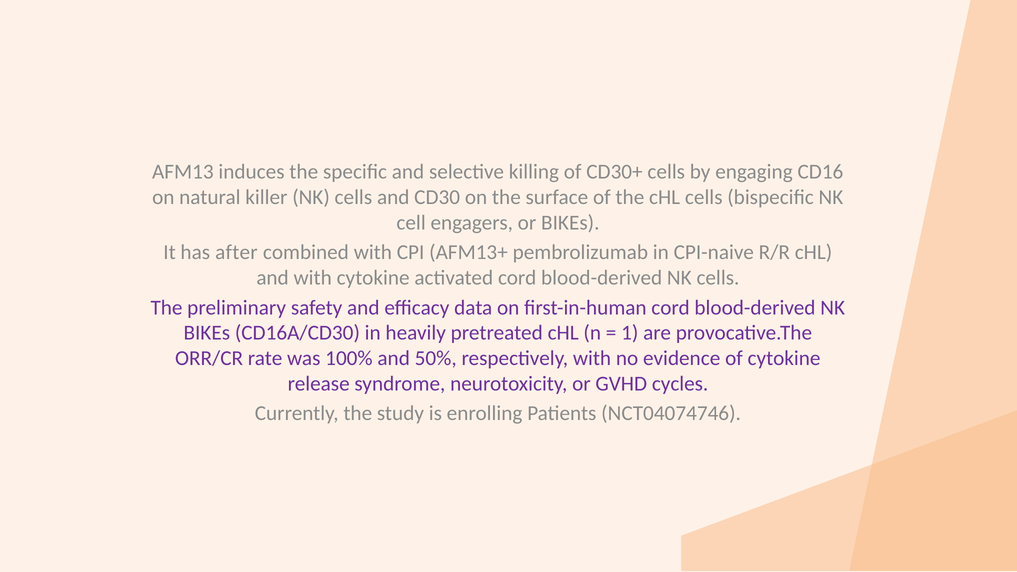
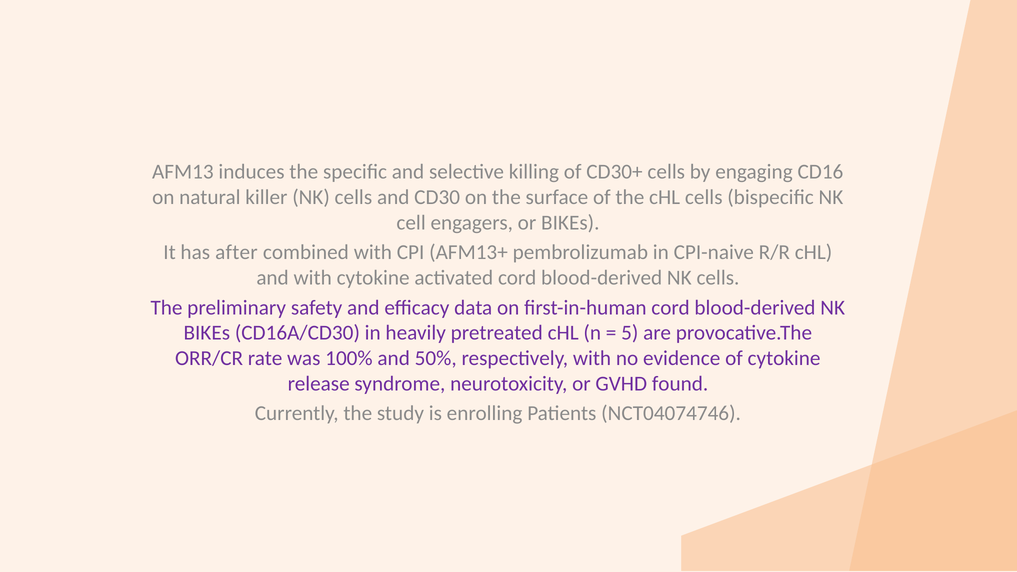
1: 1 -> 5 (630, 333)
cycles: cycles -> found (680, 384)
